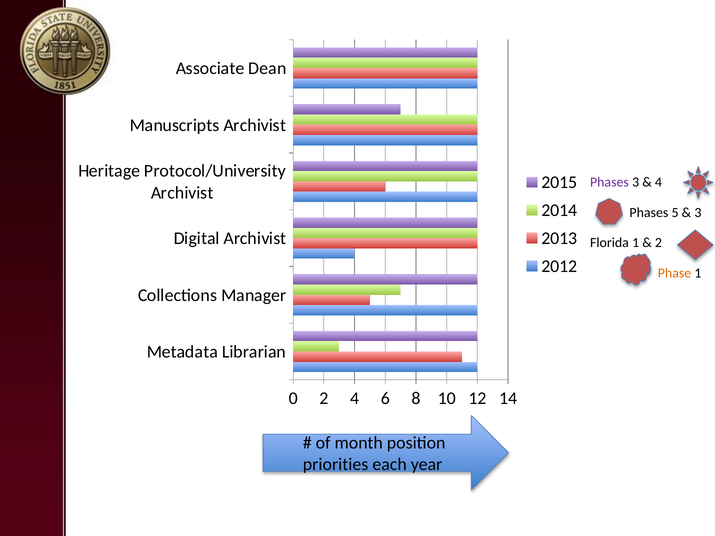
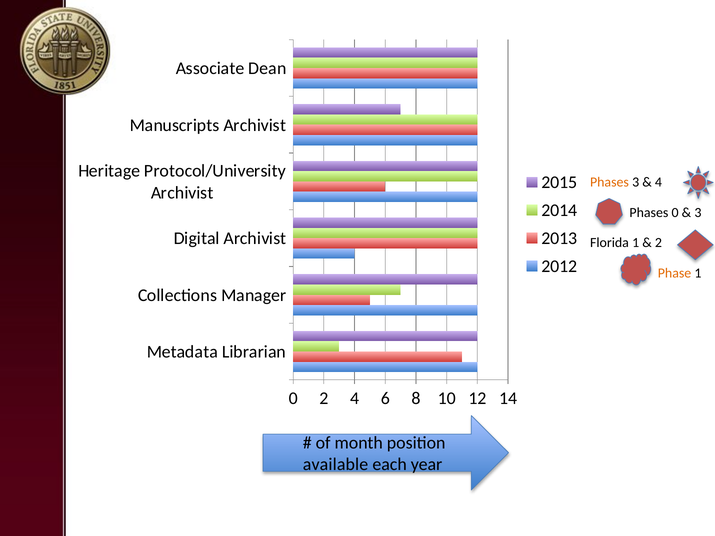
Phases colour: purple -> orange (609, 182)
Phases 5: 5 -> 0 (675, 213)
priorities: priorities -> available (336, 465)
